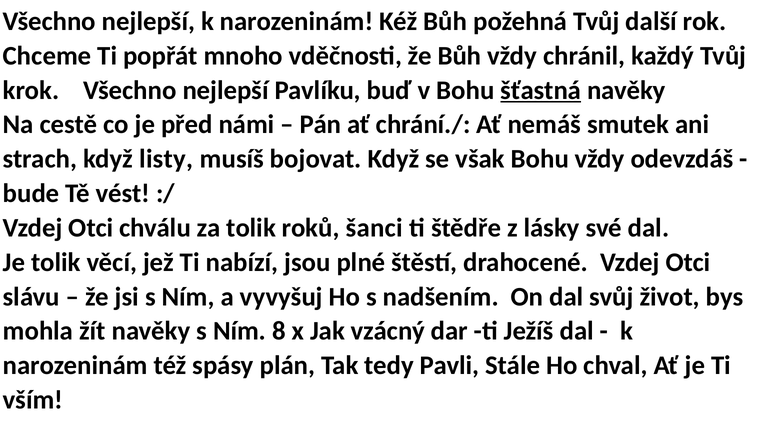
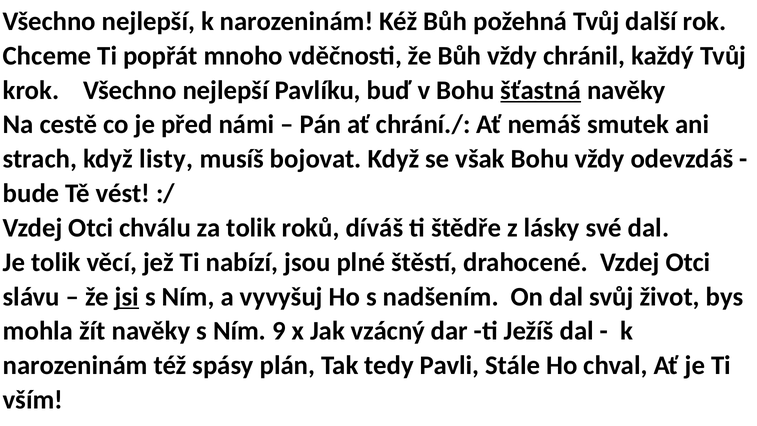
šanci: šanci -> díváš (374, 228)
jsi underline: none -> present (127, 297)
8: 8 -> 9 (279, 331)
